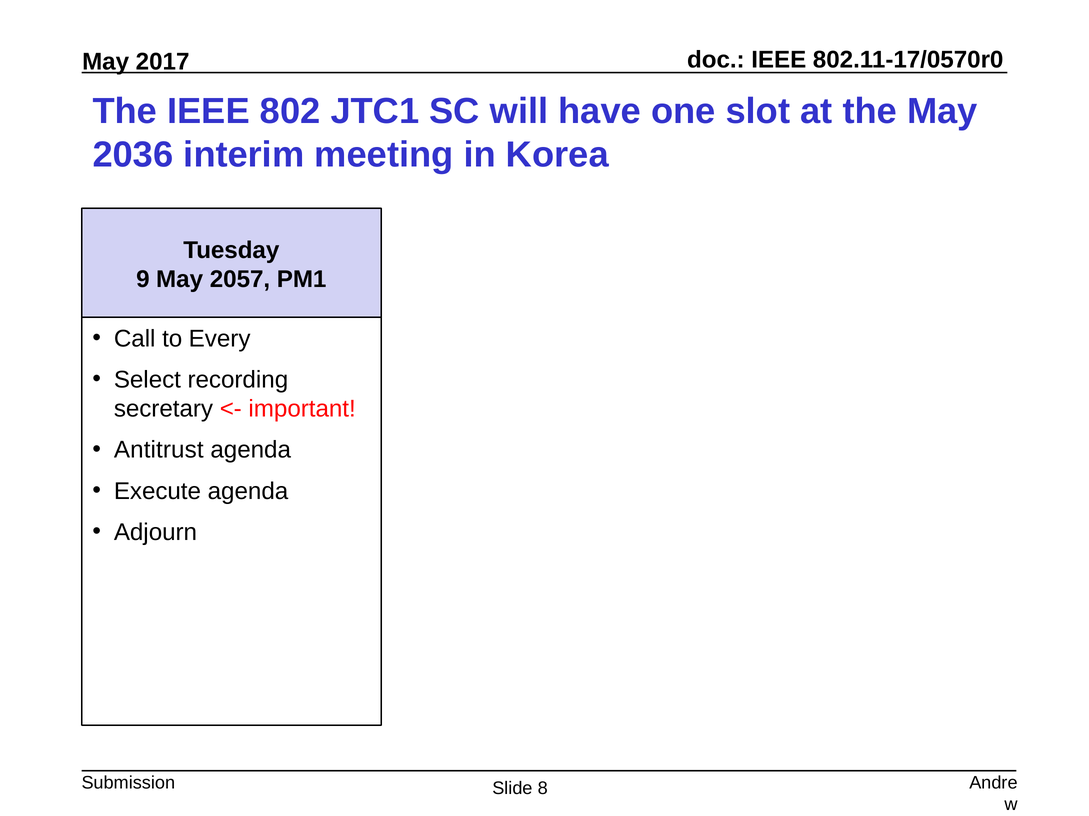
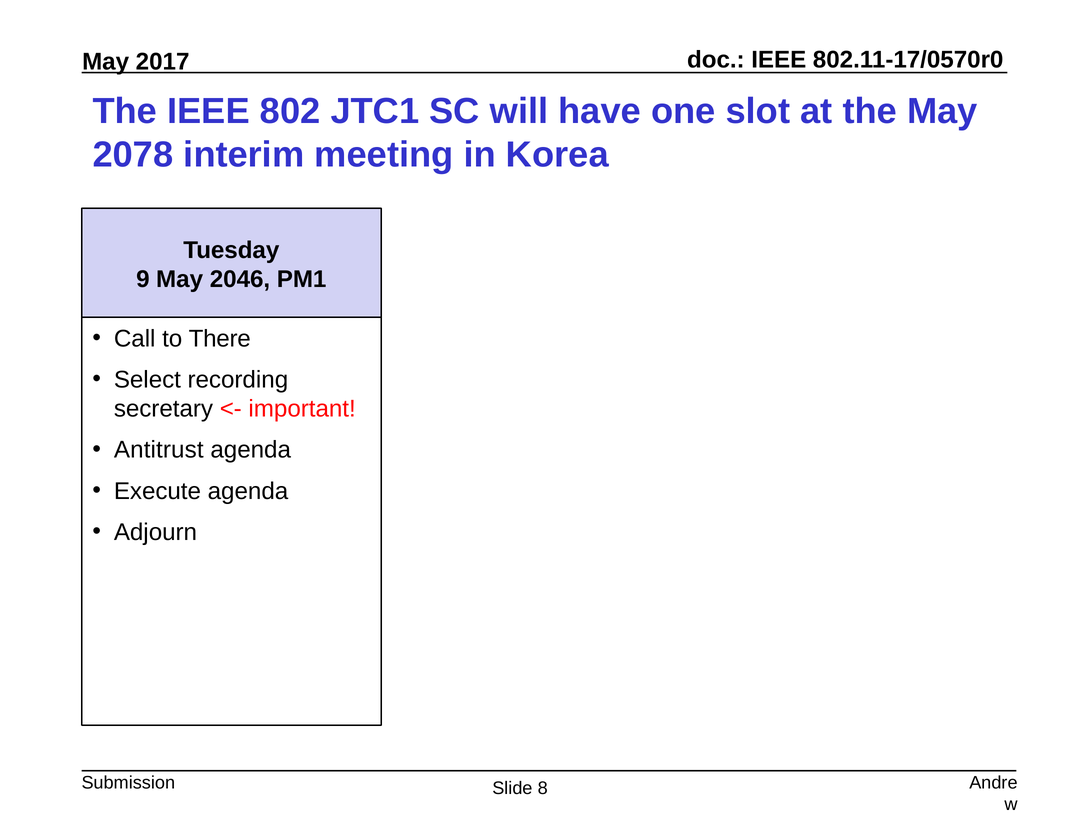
2036: 2036 -> 2078 (133, 155)
2057: 2057 -> 2046 (240, 279)
Every: Every -> There (220, 339)
